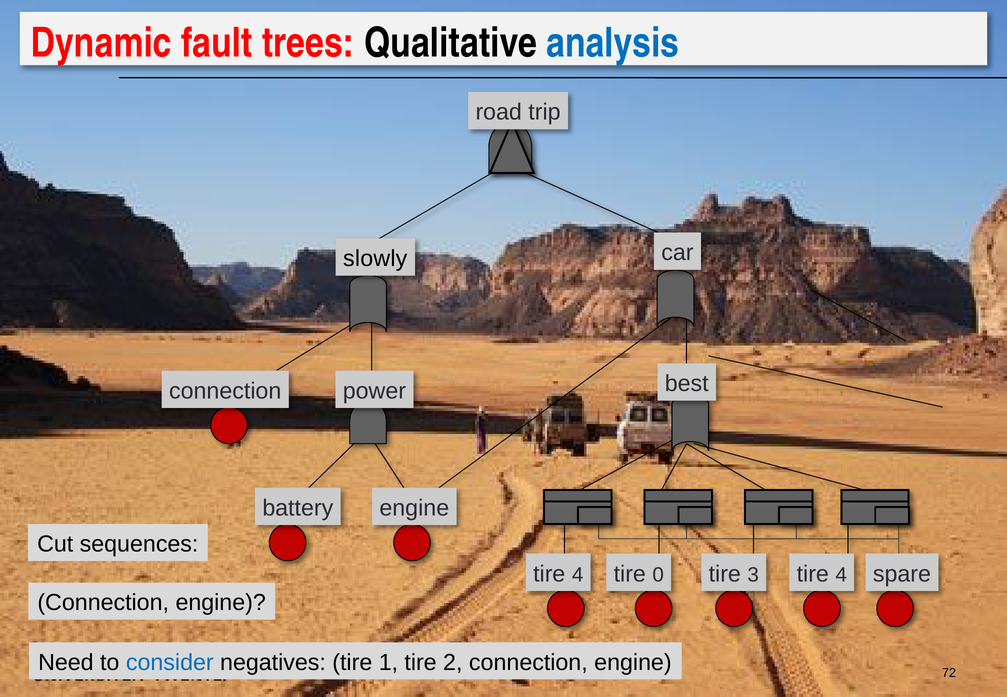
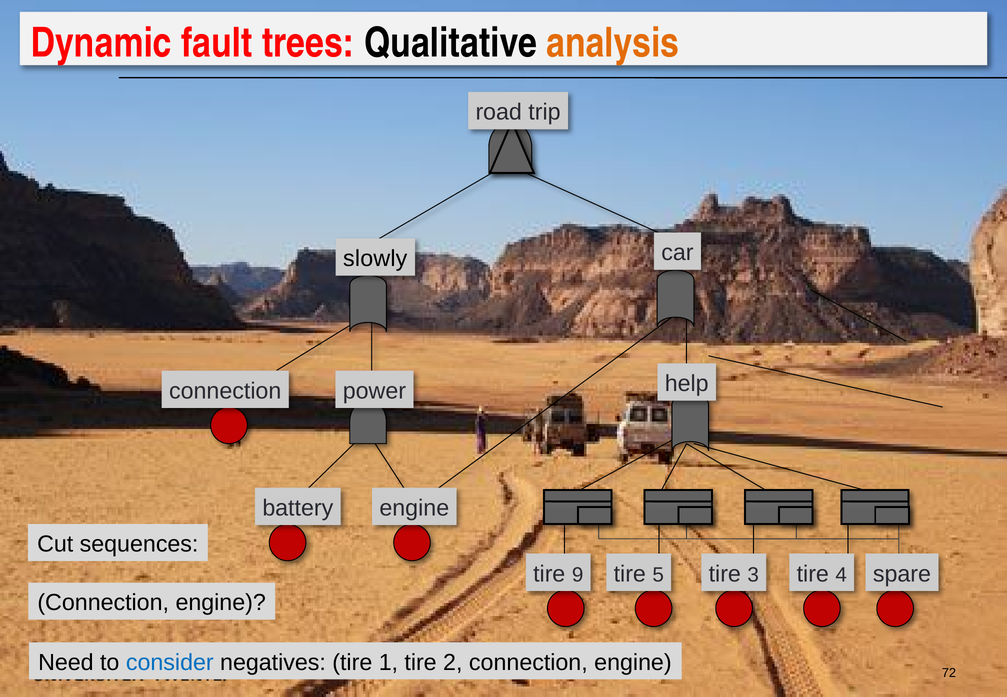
analysis colour: blue -> orange (613, 43)
best: best -> help (687, 384)
4: 4 -> 9 (578, 575)
0: 0 -> 5 (658, 575)
